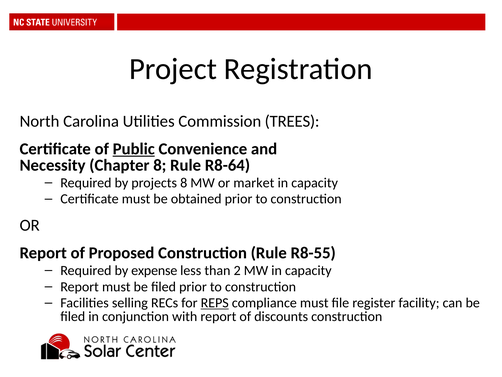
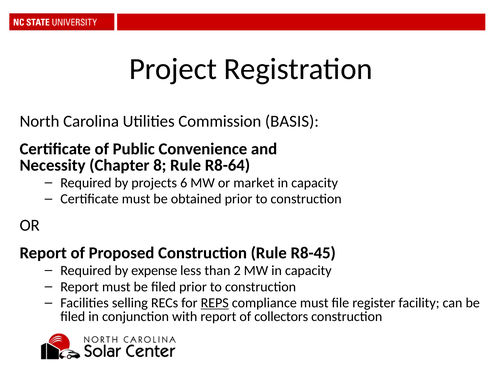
TREES: TREES -> BASIS (292, 121)
Public underline: present -> none (134, 149)
projects 8: 8 -> 6 (184, 183)
R8-55: R8-55 -> R8-45 (313, 253)
discounts: discounts -> collectors (281, 316)
